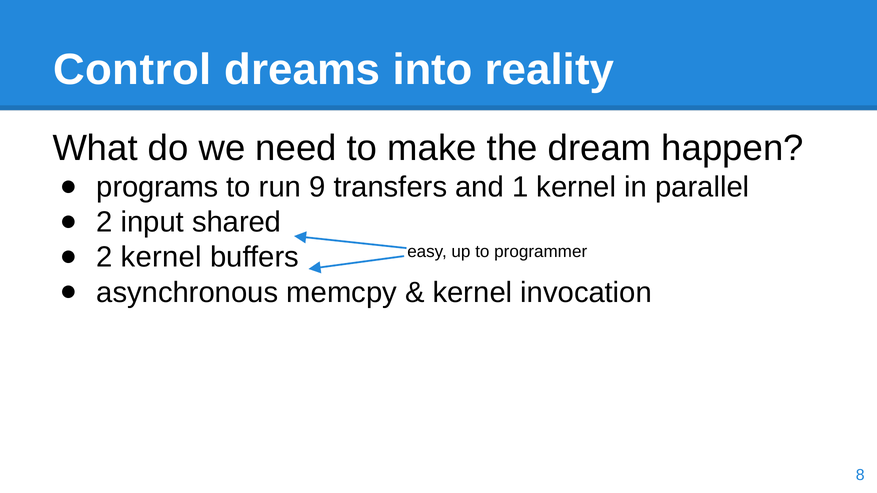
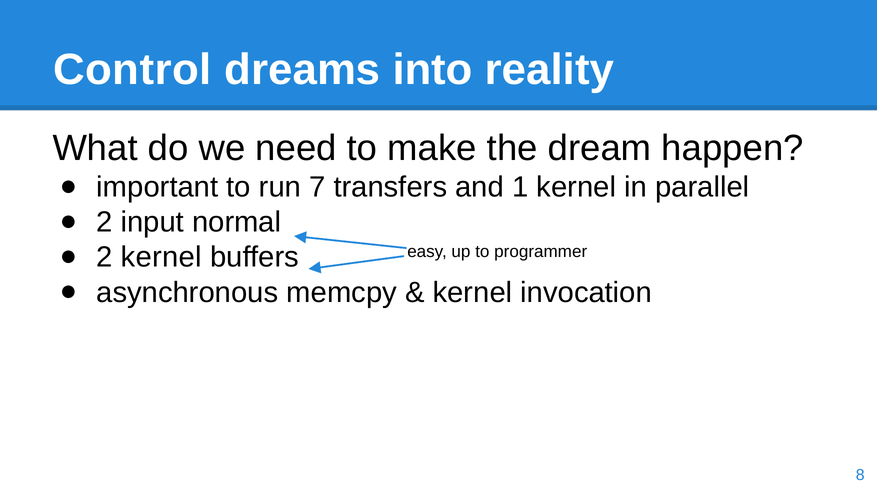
programs: programs -> important (157, 187)
9: 9 -> 7 (317, 187)
shared: shared -> normal (237, 222)
